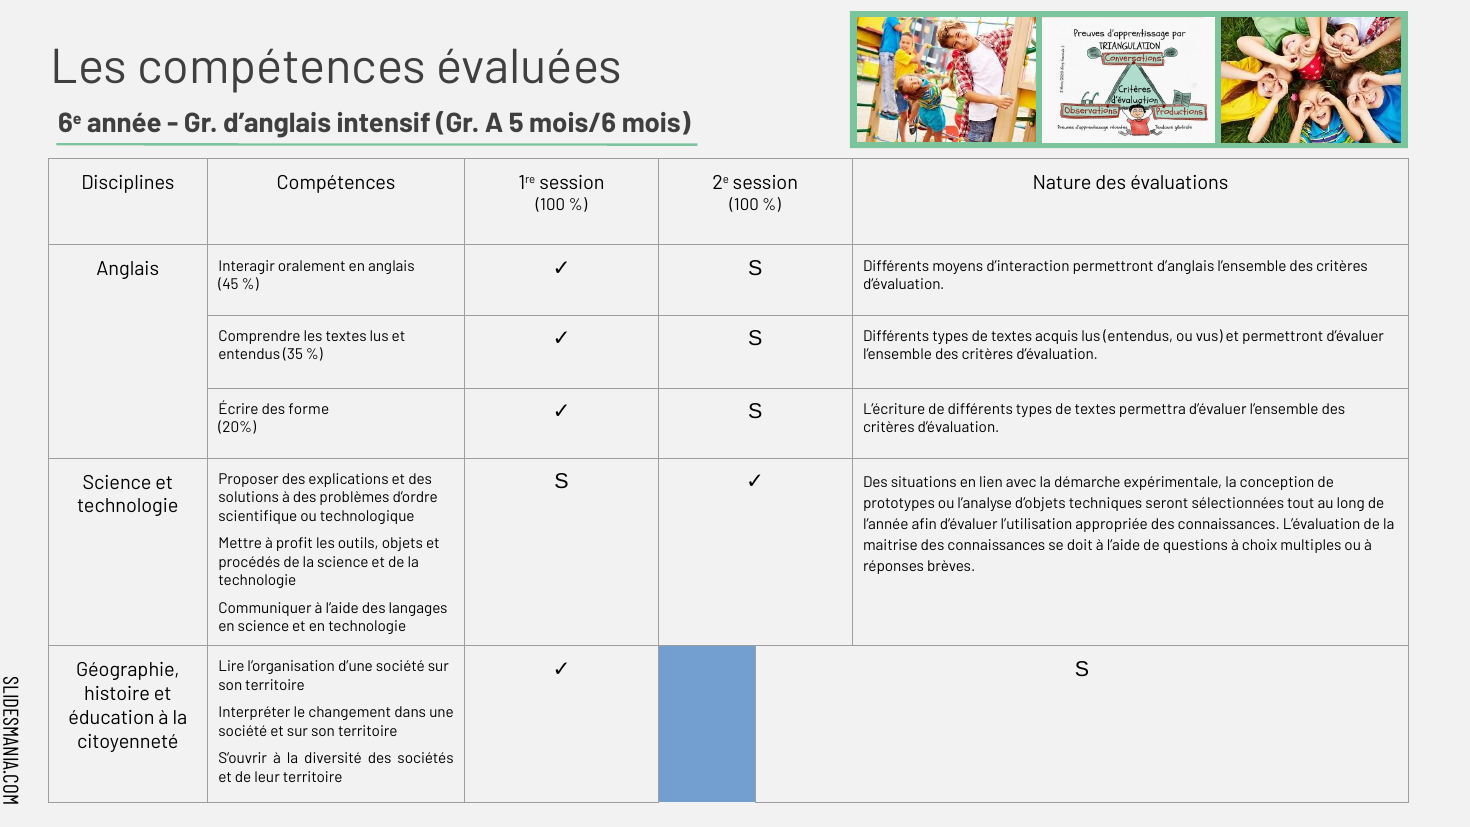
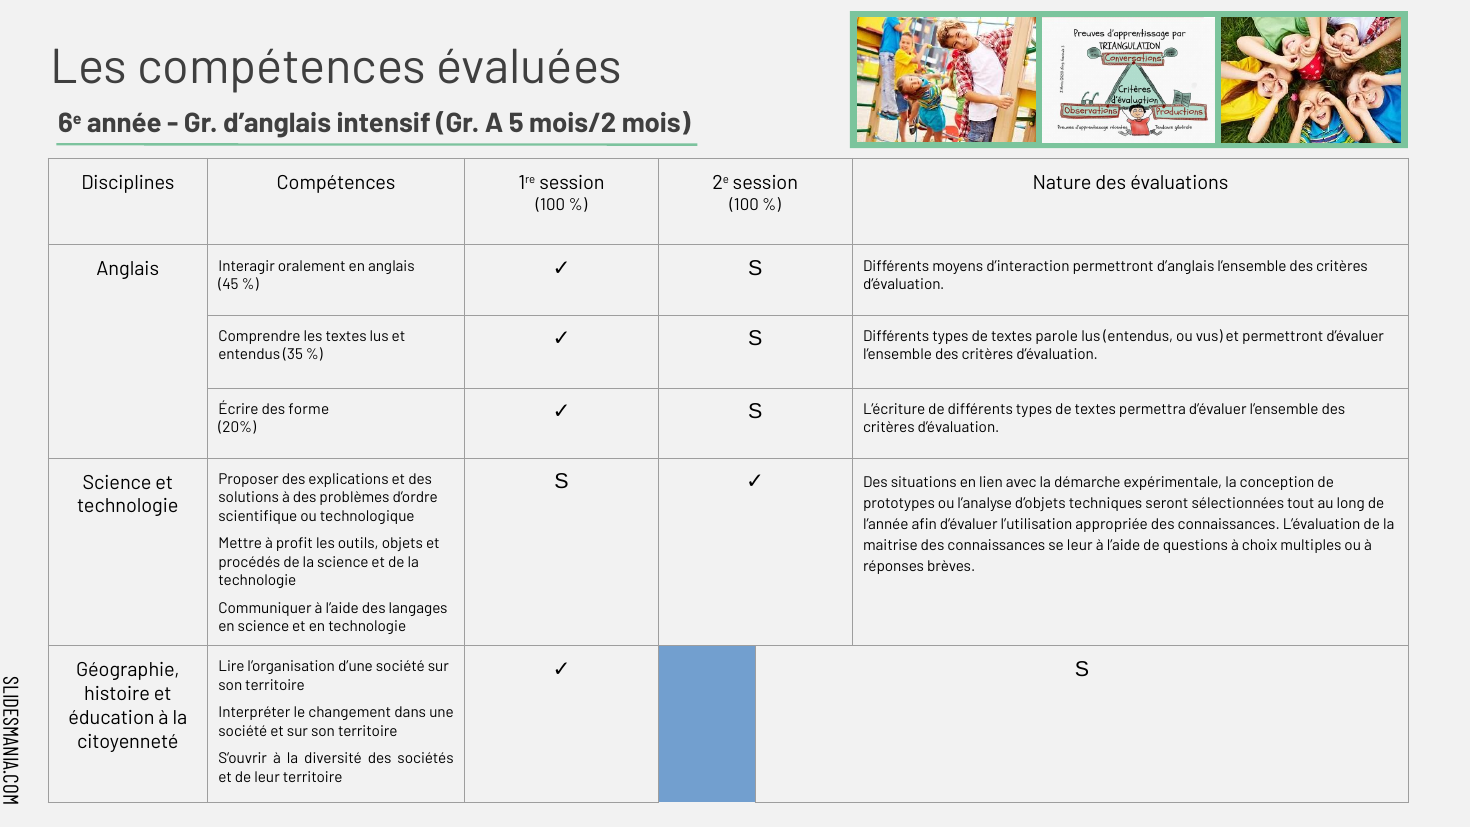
mois/6: mois/6 -> mois/2 (573, 124)
acquis: acquis -> parole (1057, 336)
se doit: doit -> leur (1080, 545)
